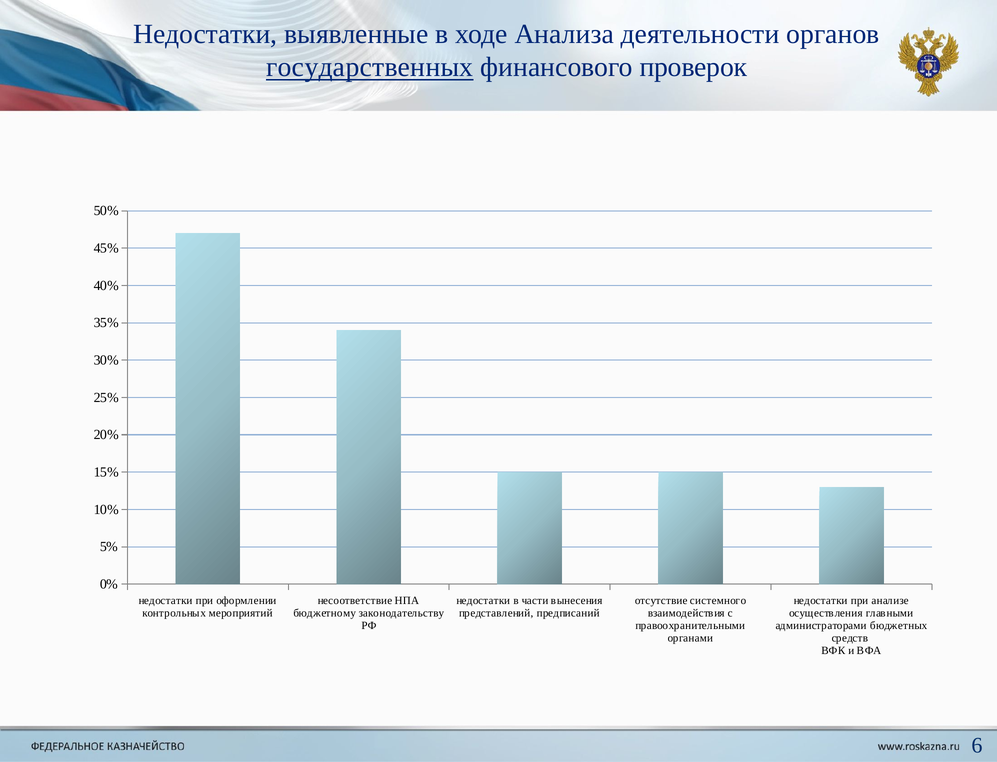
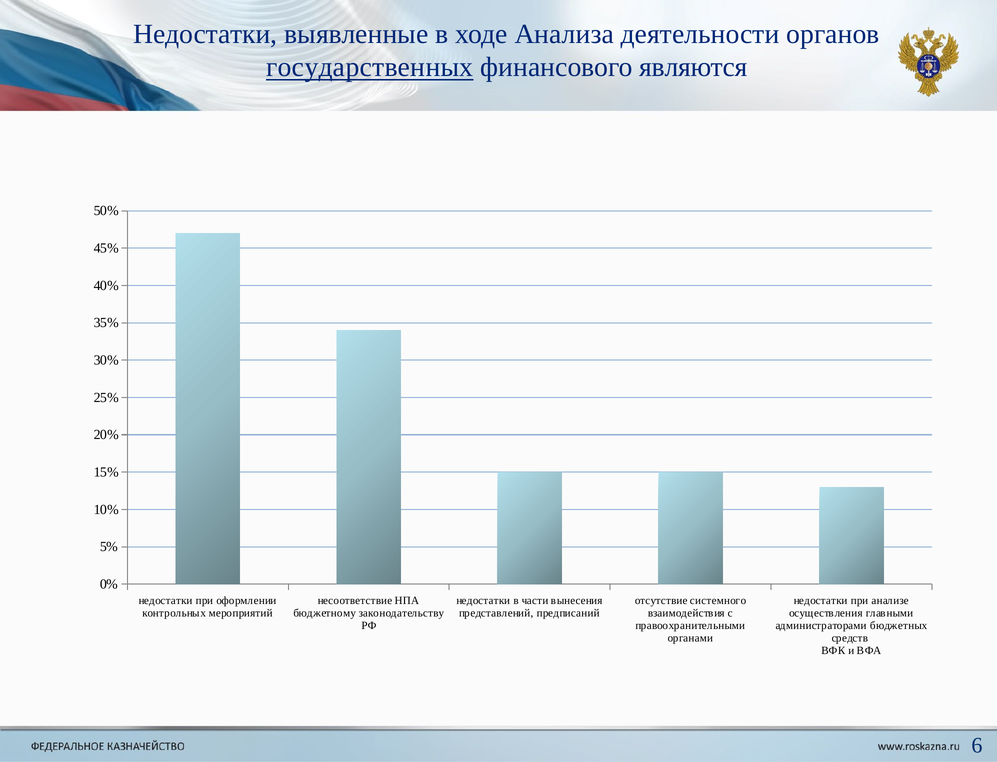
проверок: проверок -> являются (693, 67)
